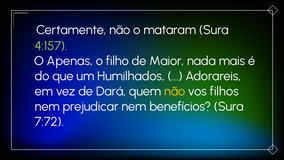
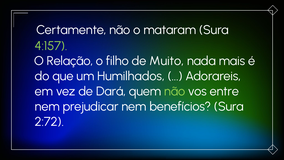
Apenas: Apenas -> Relação (70, 61)
Maior: Maior -> Muito (167, 61)
não colour: yellow -> light green (175, 91)
filhos: filhos -> entre (224, 91)
7:72: 7:72 -> 2:72 (49, 122)
